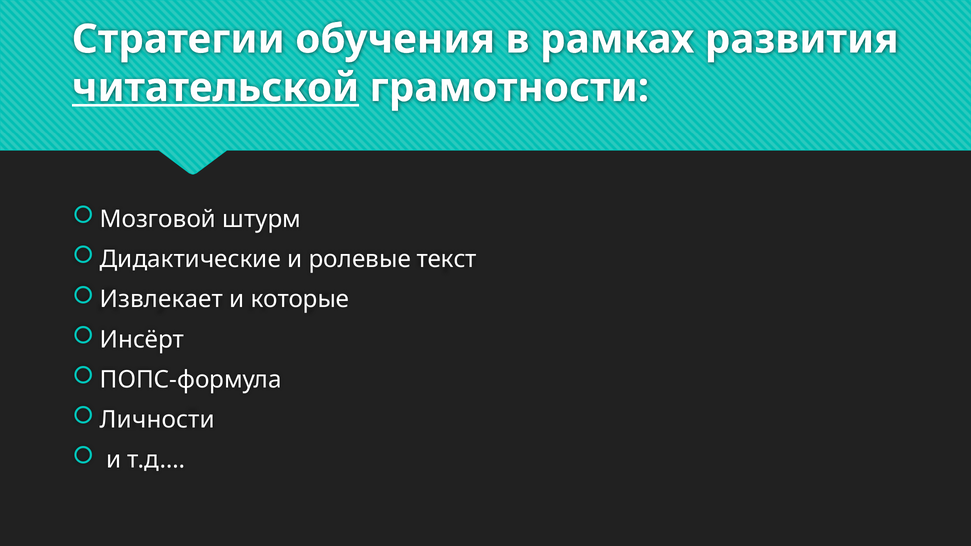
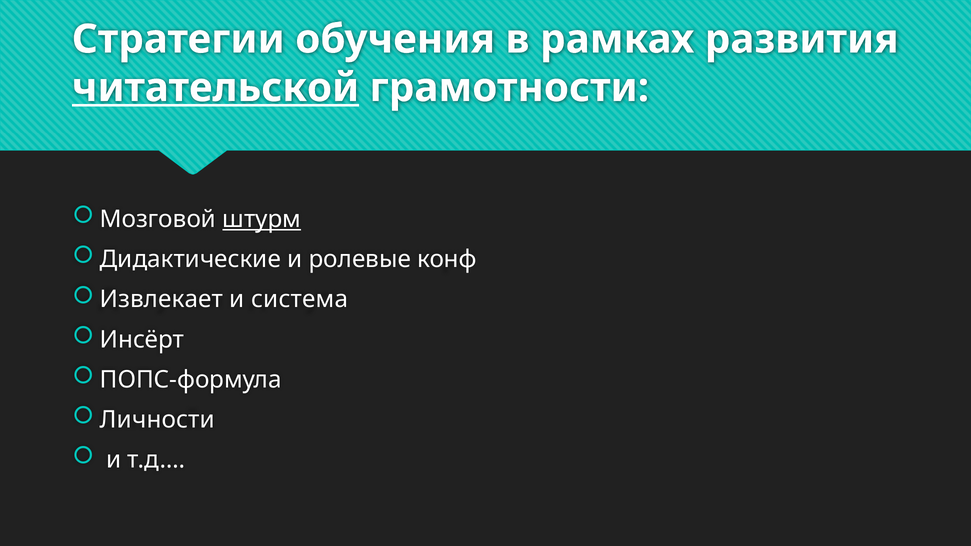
штурм underline: none -> present (262, 219)
текст: текст -> конф (447, 260)
которые: которые -> система (300, 300)
